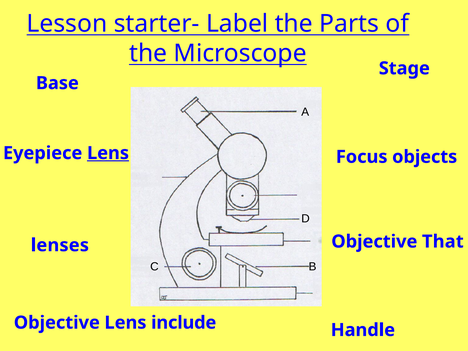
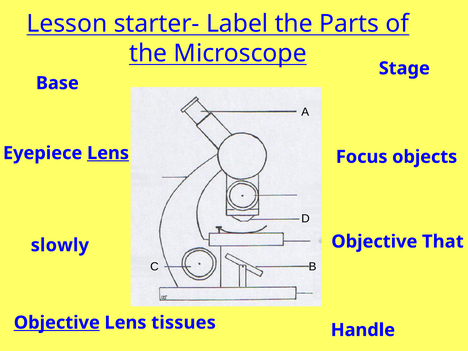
lenses: lenses -> slowly (60, 245)
Objective underline: none -> present (57, 323)
include: include -> tissues (184, 323)
